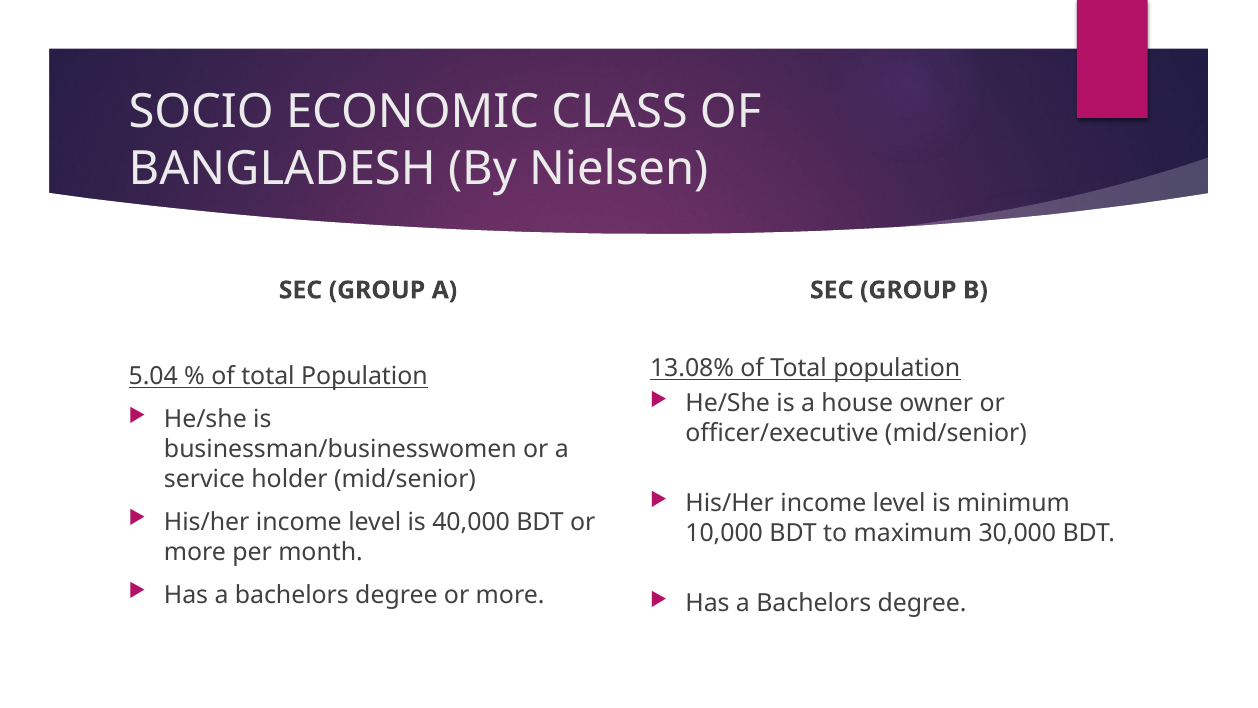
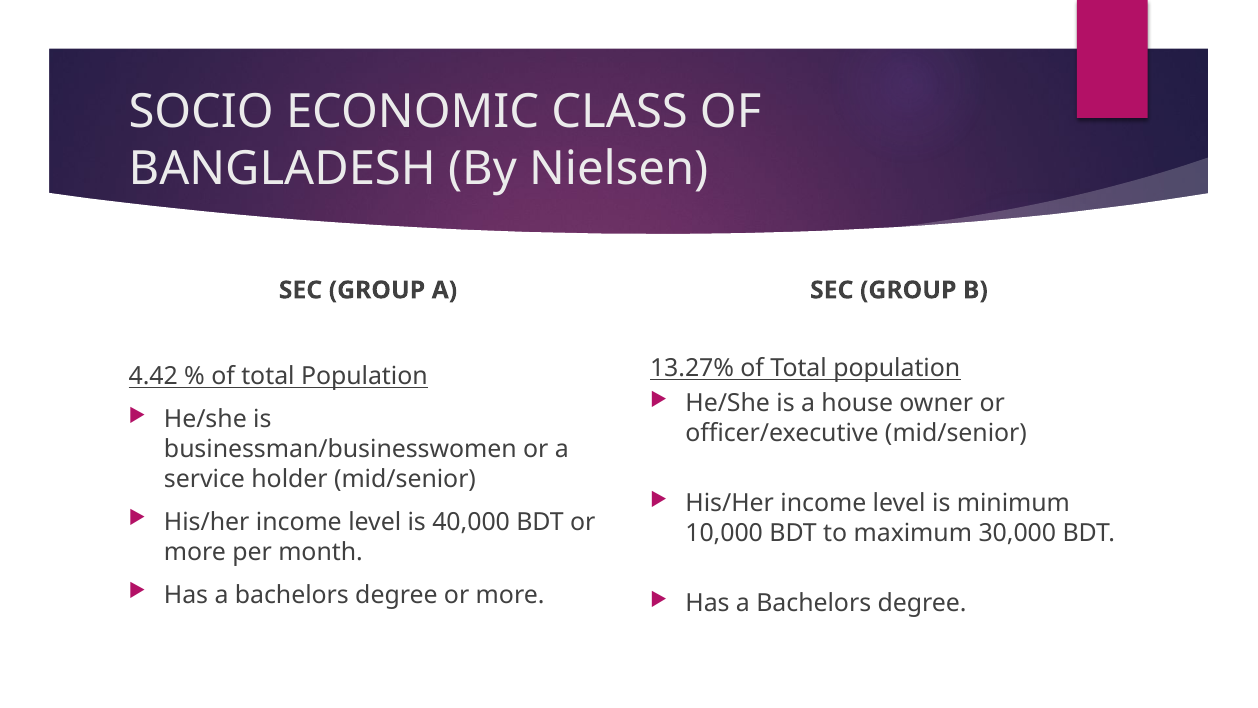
13.08%: 13.08% -> 13.27% (692, 368)
5.04: 5.04 -> 4.42 (153, 376)
